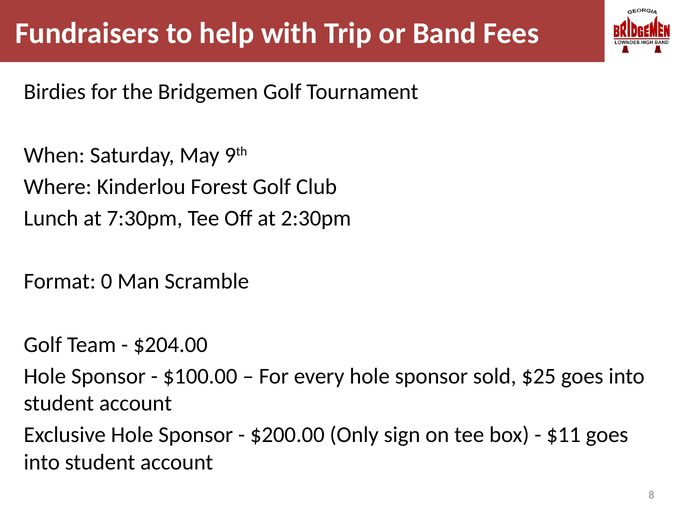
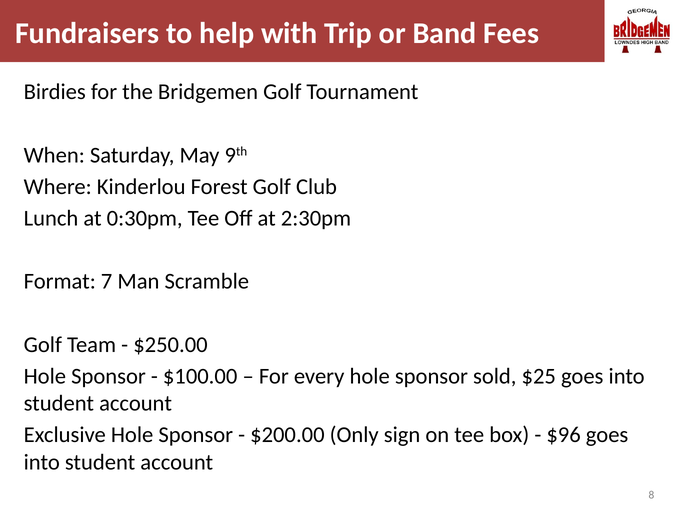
7:30pm: 7:30pm -> 0:30pm (145, 219)
0: 0 -> 7 (107, 282)
$204.00: $204.00 -> $250.00 (170, 345)
$11: $11 -> $96 (564, 435)
